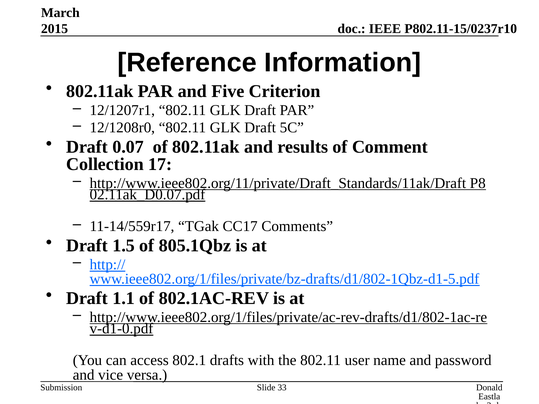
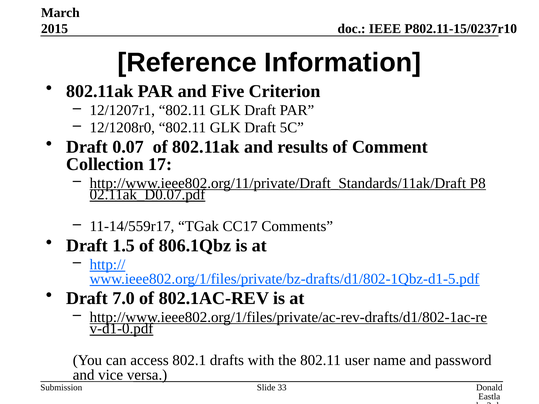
805.1Qbz: 805.1Qbz -> 806.1Qbz (195, 246)
1.1: 1.1 -> 7.0 (124, 298)
